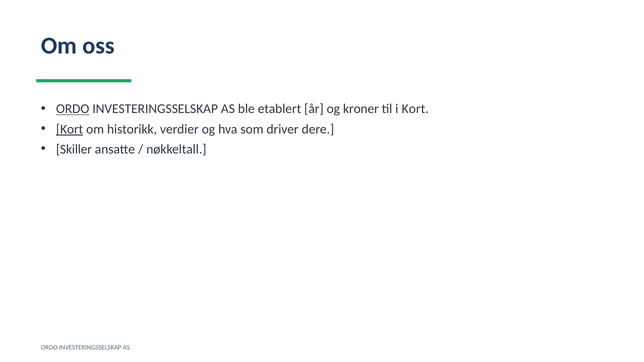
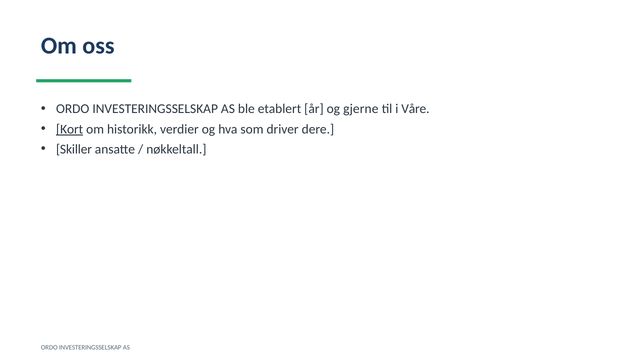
ORDO underline: present -> none (73, 109)
kroner: kroner -> gjerne (361, 109)
i Kort: Kort -> Våre (415, 109)
